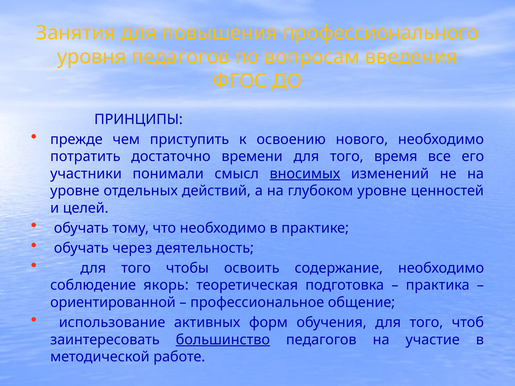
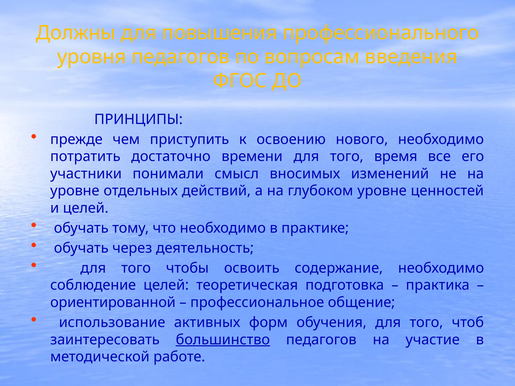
Занятия: Занятия -> Должны (76, 33)
вносимых underline: present -> none (305, 174)
соблюдение якорь: якорь -> целей (166, 285)
